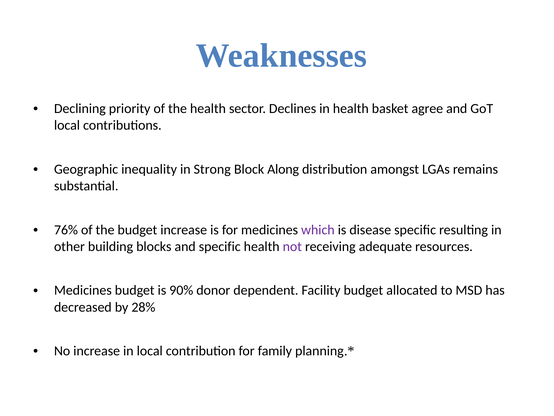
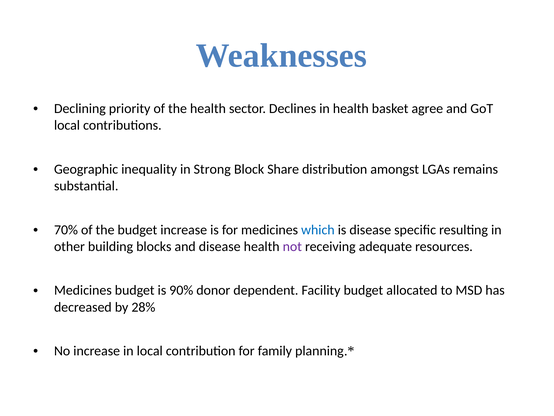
Along: Along -> Share (283, 169)
76%: 76% -> 70% (66, 229)
which colour: purple -> blue (318, 229)
and specific: specific -> disease (220, 246)
